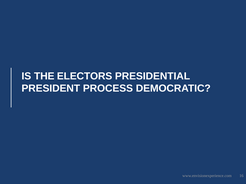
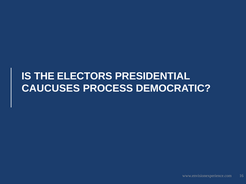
PRESIDENT: PRESIDENT -> CAUCUSES (51, 89)
